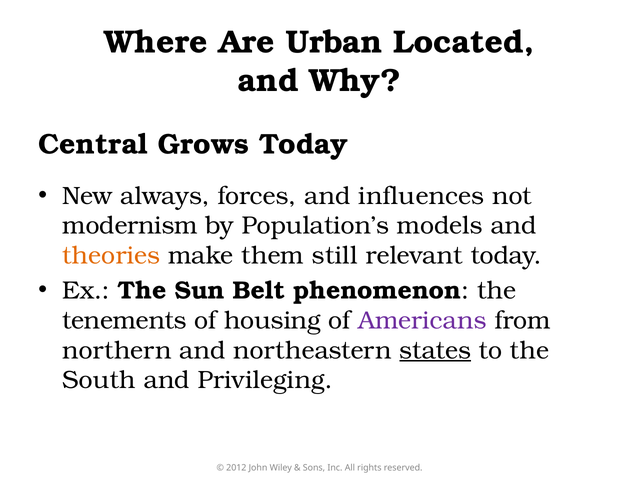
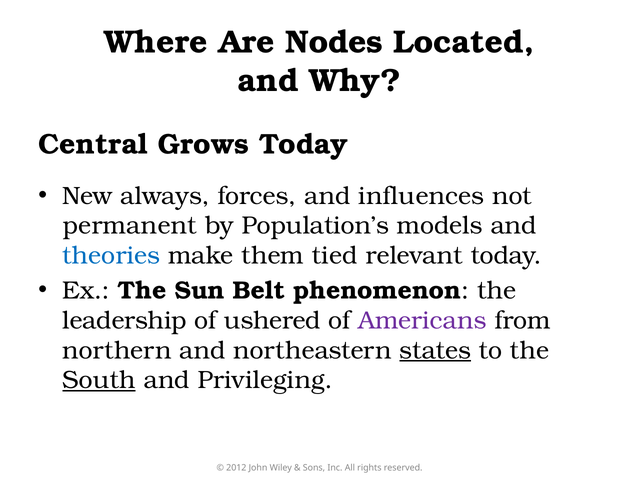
Urban: Urban -> Nodes (334, 42)
modernism: modernism -> permanent (130, 225)
theories colour: orange -> blue (111, 255)
still: still -> tied (335, 255)
tenements: tenements -> leadership (124, 320)
housing: housing -> ushered (272, 320)
South underline: none -> present (99, 380)
